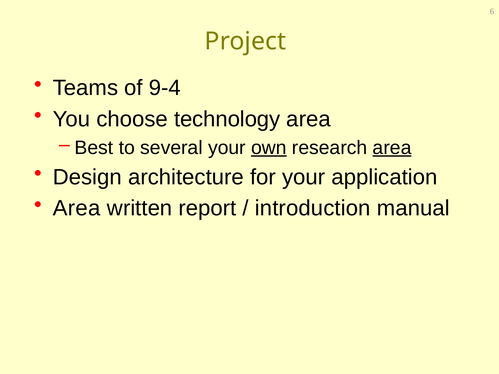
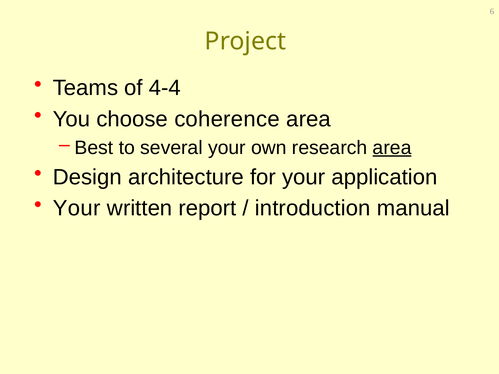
9-4: 9-4 -> 4-4 (165, 88)
technology: technology -> coherence (227, 119)
own underline: present -> none (269, 148)
Area: Area -> Your (77, 208)
